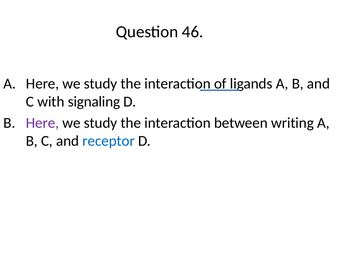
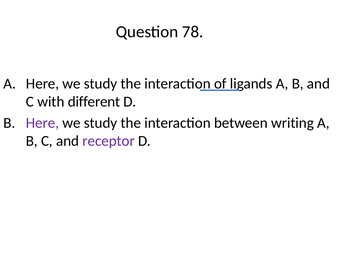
46: 46 -> 78 (193, 32)
signaling: signaling -> different (94, 102)
receptor colour: blue -> purple (109, 141)
